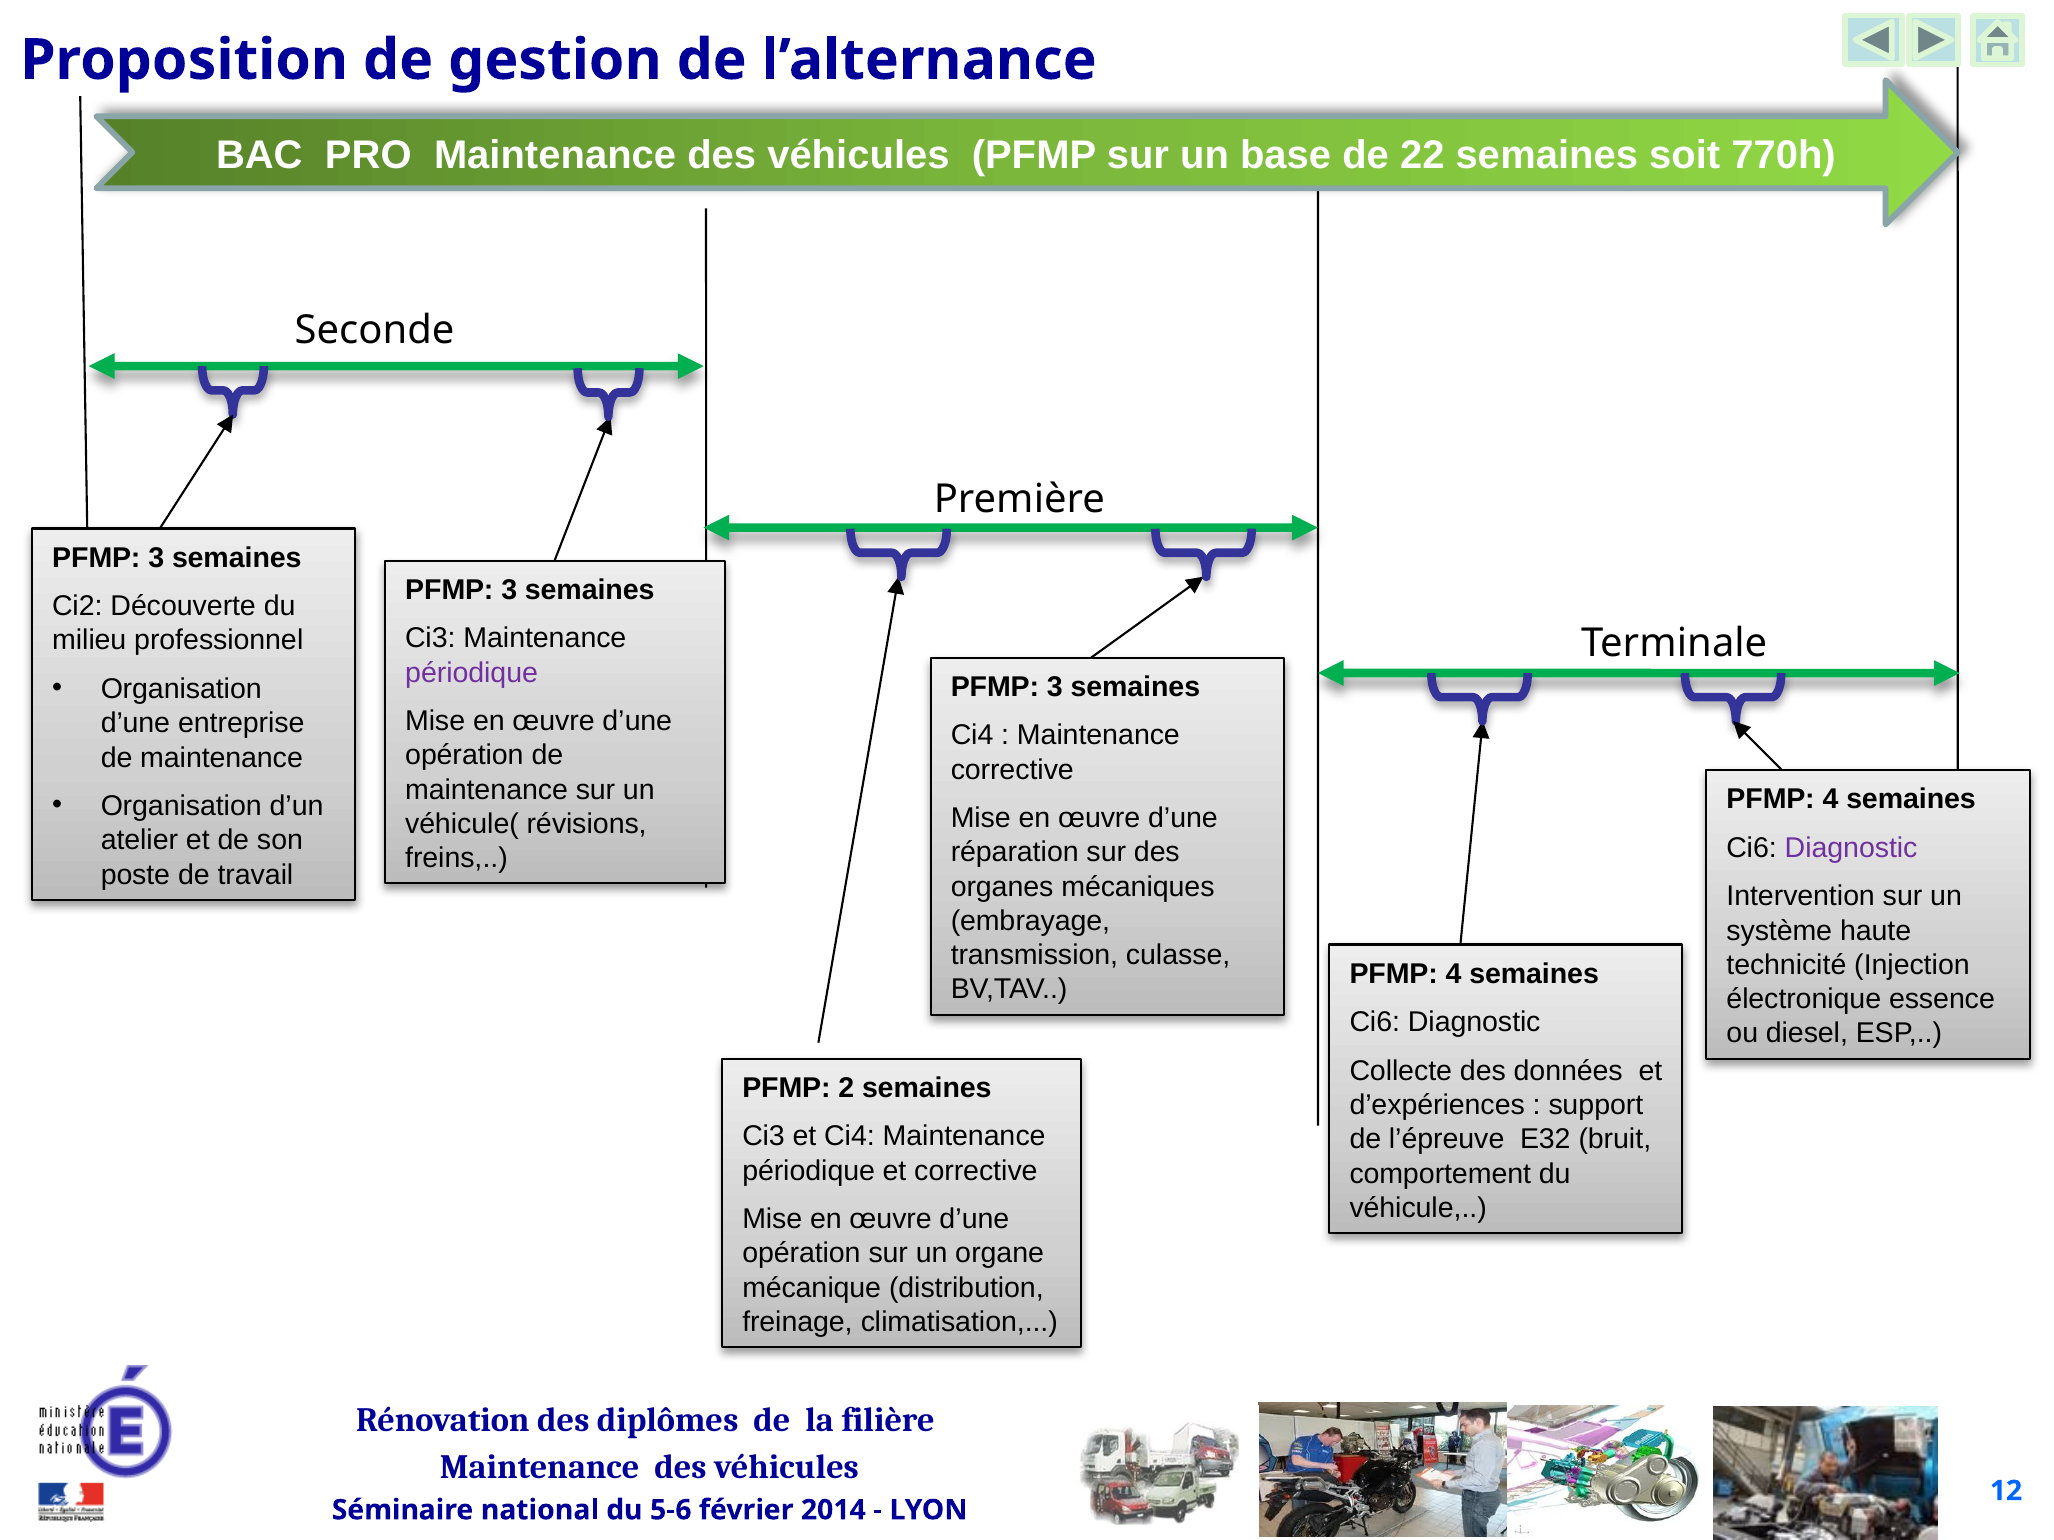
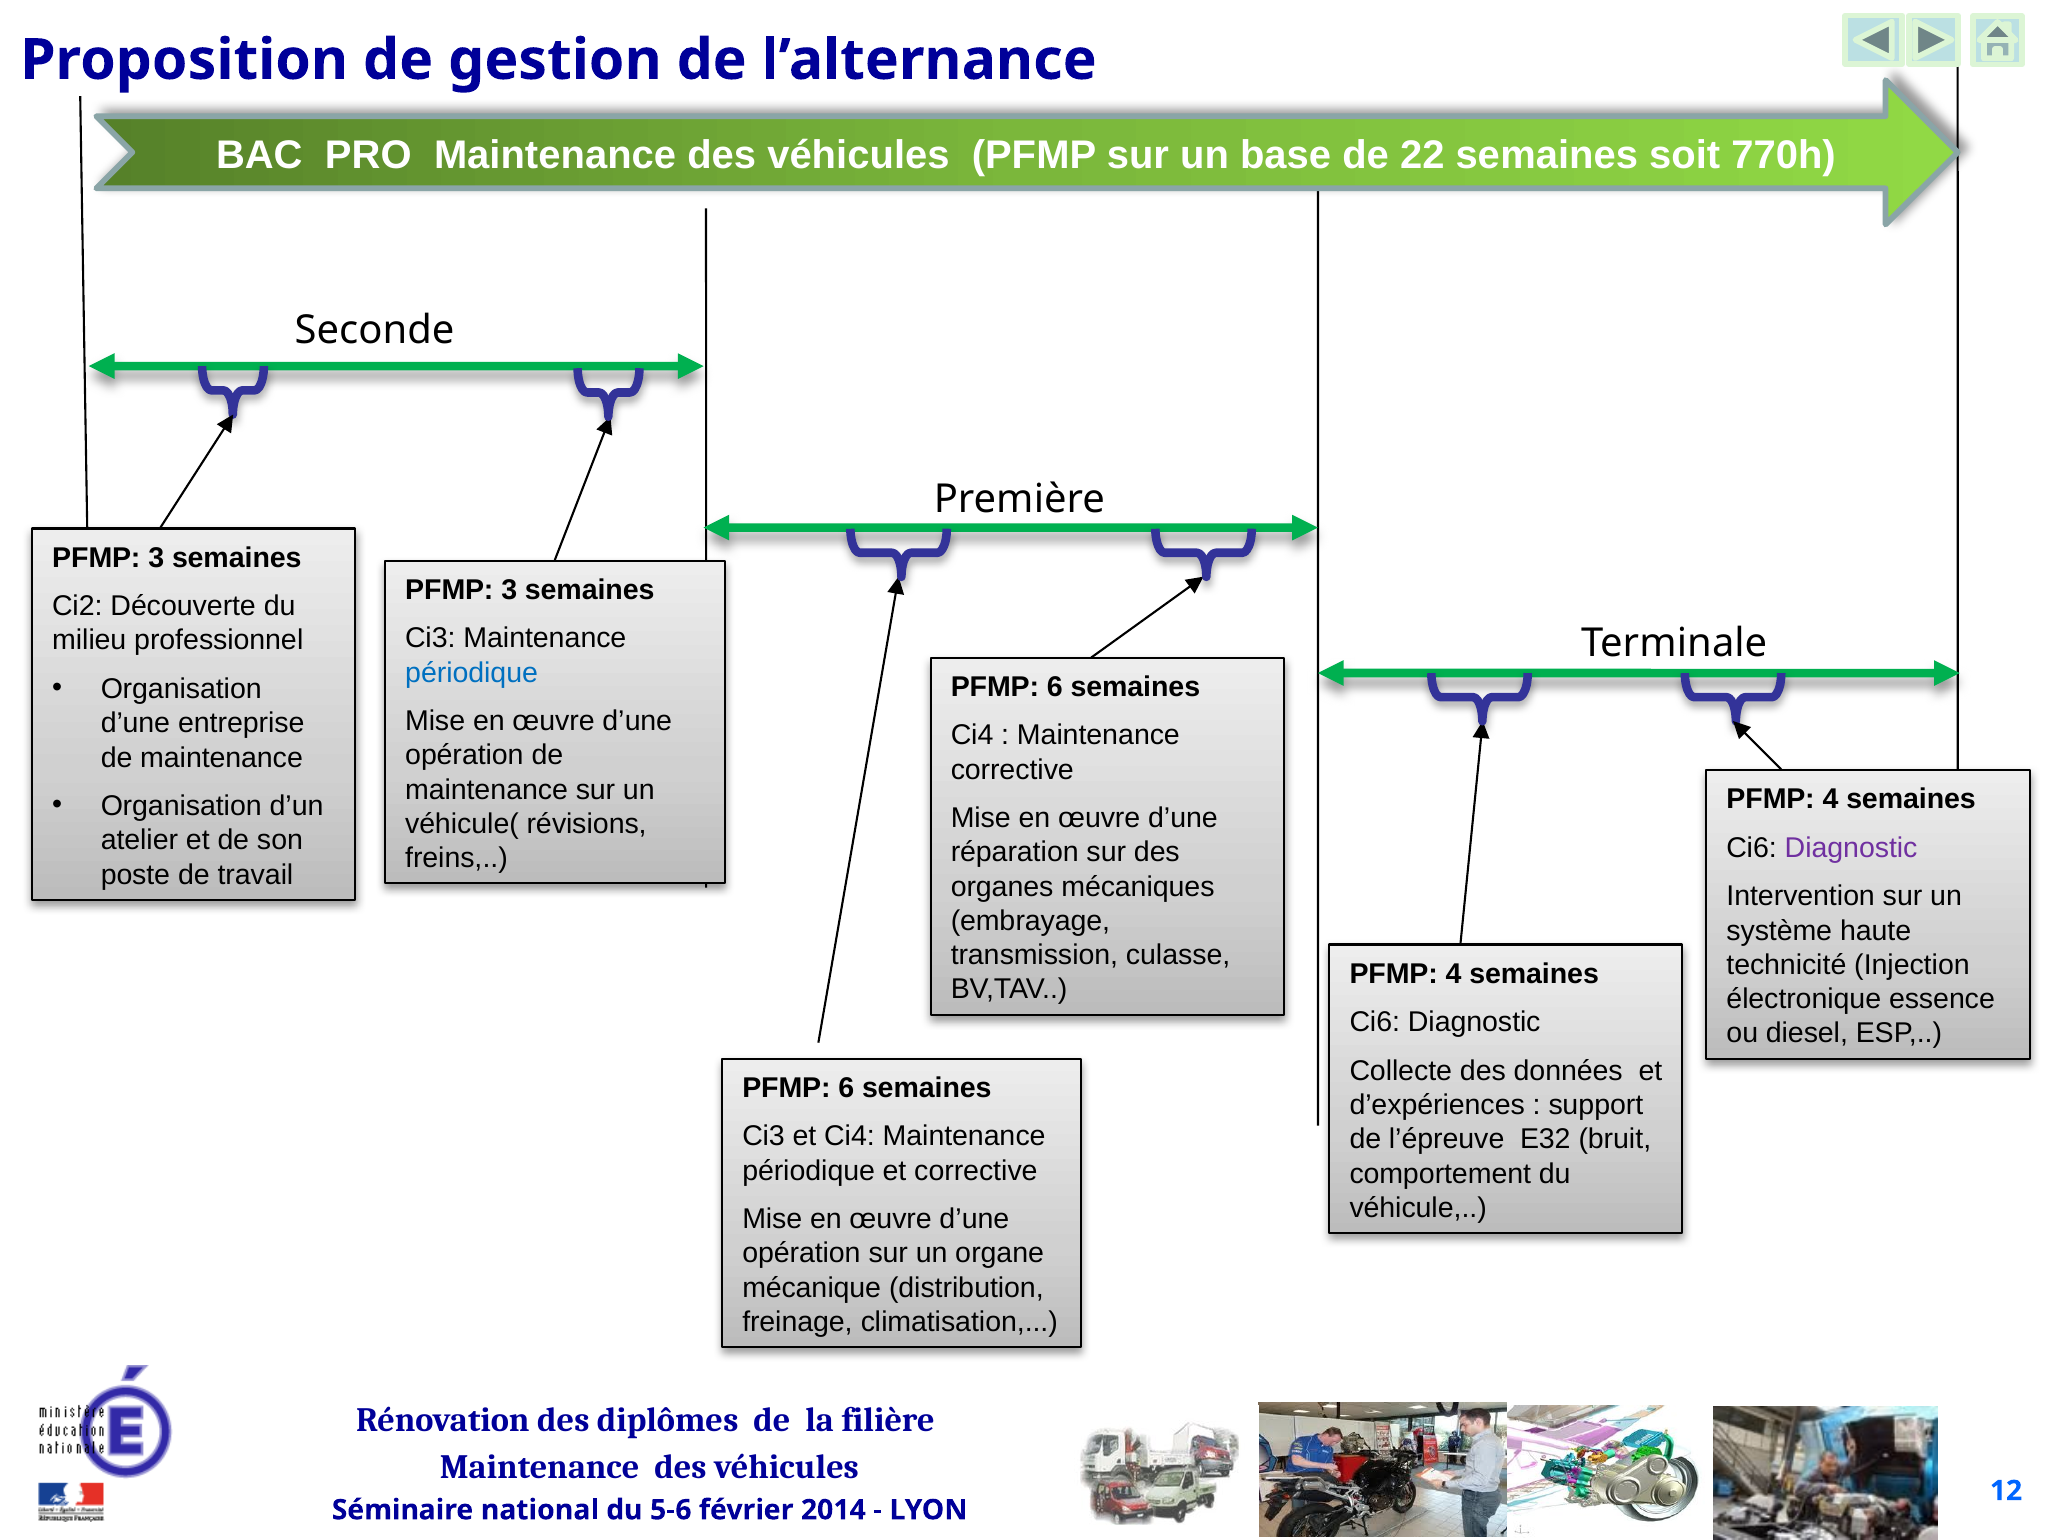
périodique colour: purple -> blue (472, 673)
3: 3 -> 6 (1055, 687)
2: 2 -> 6 (846, 1088)
